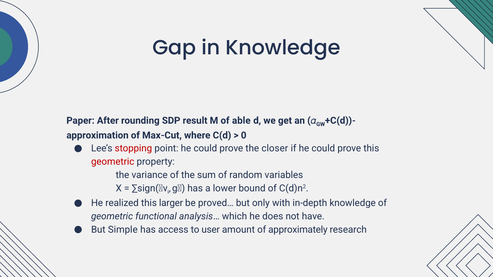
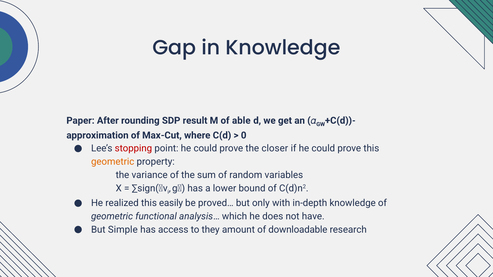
geometric colour: red -> orange (113, 162)
larger: larger -> easily (171, 203)
user: user -> they (211, 230)
approximately: approximately -> downloadable (298, 230)
